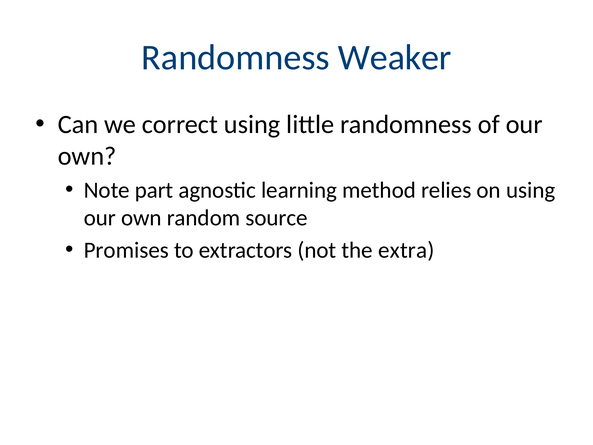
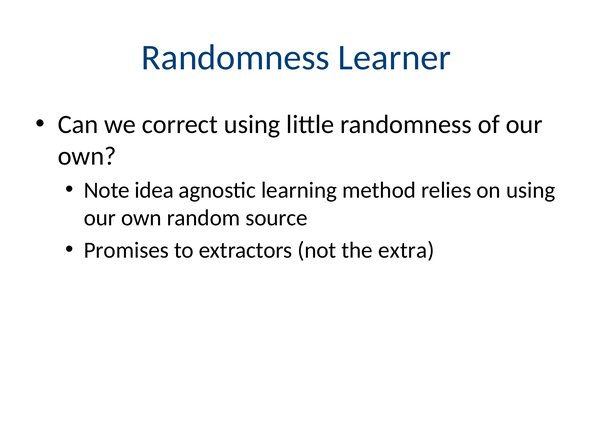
Weaker: Weaker -> Learner (395, 57)
part: part -> idea (154, 190)
